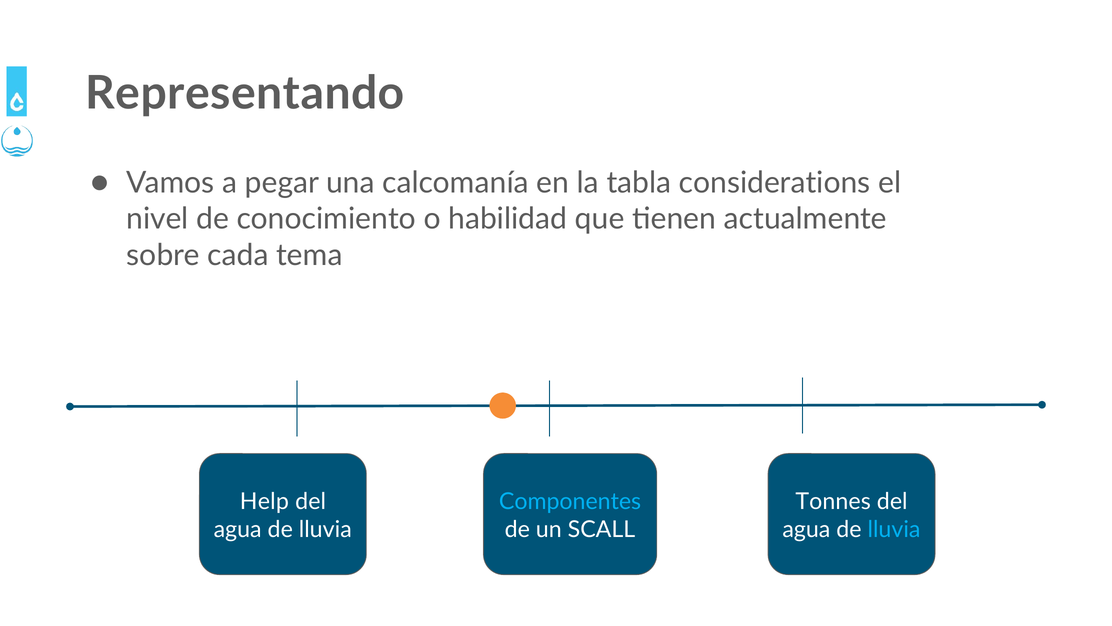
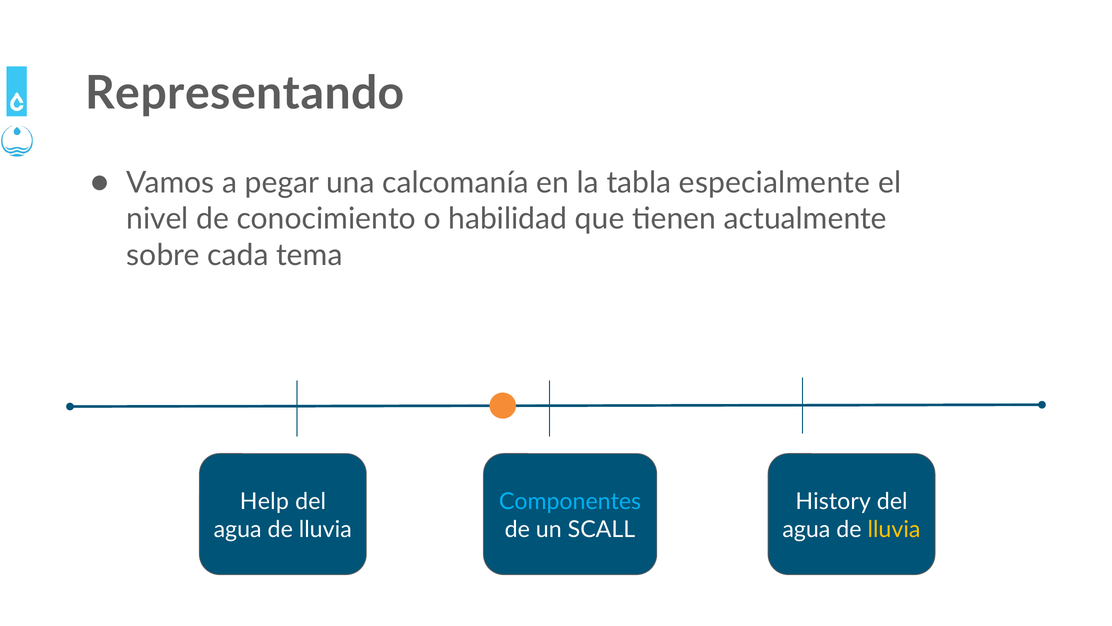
considerations: considerations -> especialmente (775, 183)
Tonnes: Tonnes -> History (833, 501)
lluvia colour: light blue -> yellow (894, 529)
